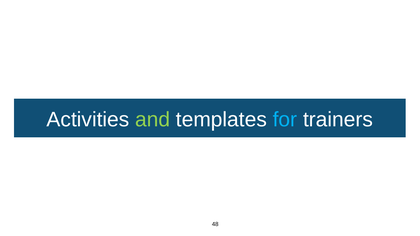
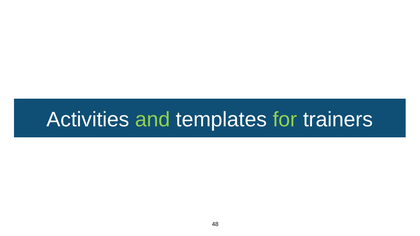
for colour: light blue -> light green (285, 120)
